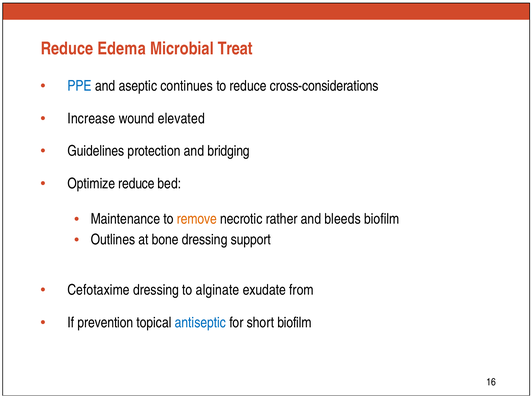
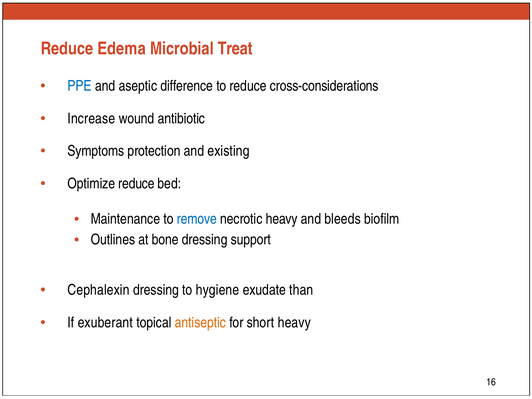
continues: continues -> difference (187, 86)
elevated: elevated -> antibiotic (181, 118)
Guidelines: Guidelines -> Symptoms (96, 151)
bridging: bridging -> existing (228, 151)
remove colour: orange -> blue (197, 219)
necrotic rather: rather -> heavy (282, 219)
Cefotaxime: Cefotaxime -> Cephalexin (99, 290)
alginate: alginate -> hygiene (218, 290)
from: from -> than (301, 290)
prevention: prevention -> exuberant (105, 322)
antiseptic colour: blue -> orange (200, 322)
short biofilm: biofilm -> heavy (294, 322)
